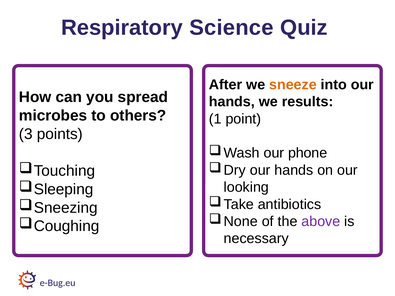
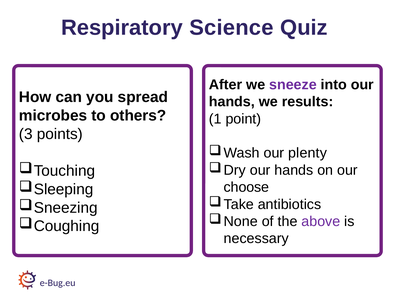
sneeze colour: orange -> purple (293, 85)
phone: phone -> plenty (308, 153)
looking: looking -> choose (246, 187)
